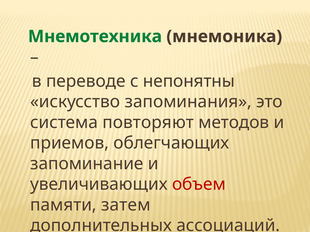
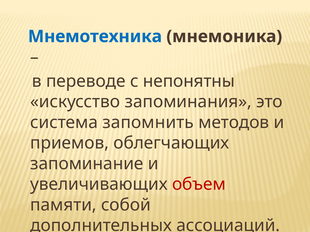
Мнемотехника colour: green -> blue (95, 37)
повторяют: повторяют -> запомнить (148, 123)
затем: затем -> собой (126, 205)
